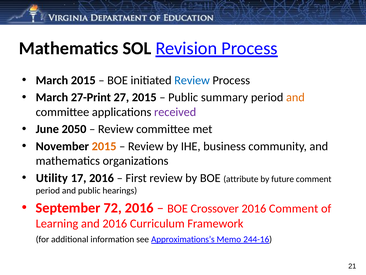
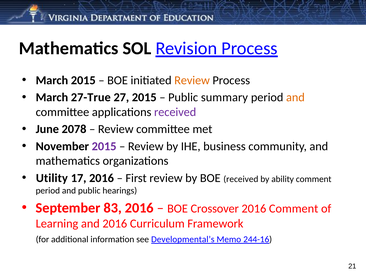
Review colour: blue -> orange (192, 80)
27-Print: 27-Print -> 27-True (91, 97)
2050: 2050 -> 2078 (74, 129)
2015 colour: orange -> purple (104, 146)
BOE attribute: attribute -> received (241, 179)
future: future -> ability (283, 179)
72: 72 -> 83 (113, 208)
Approximations’s: Approximations’s -> Developmental’s (183, 239)
